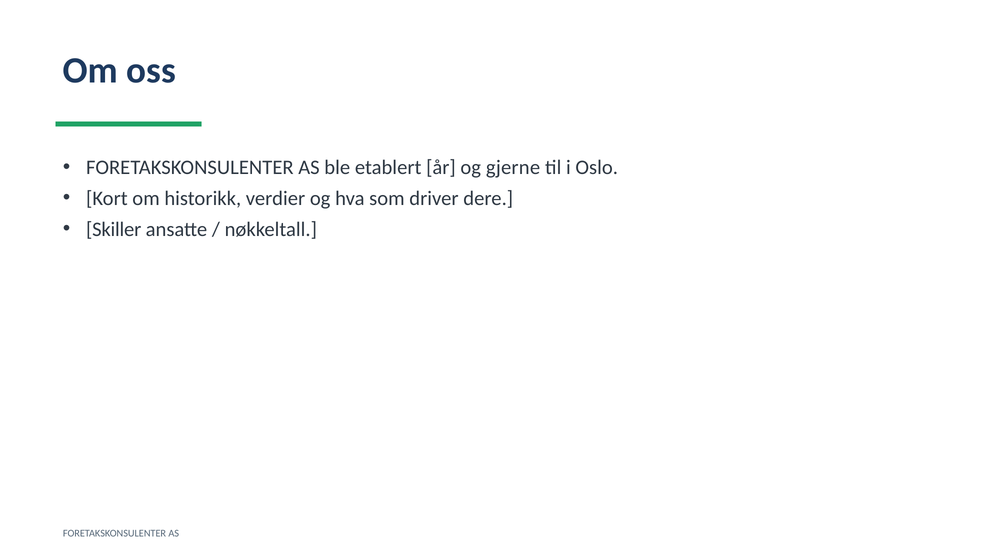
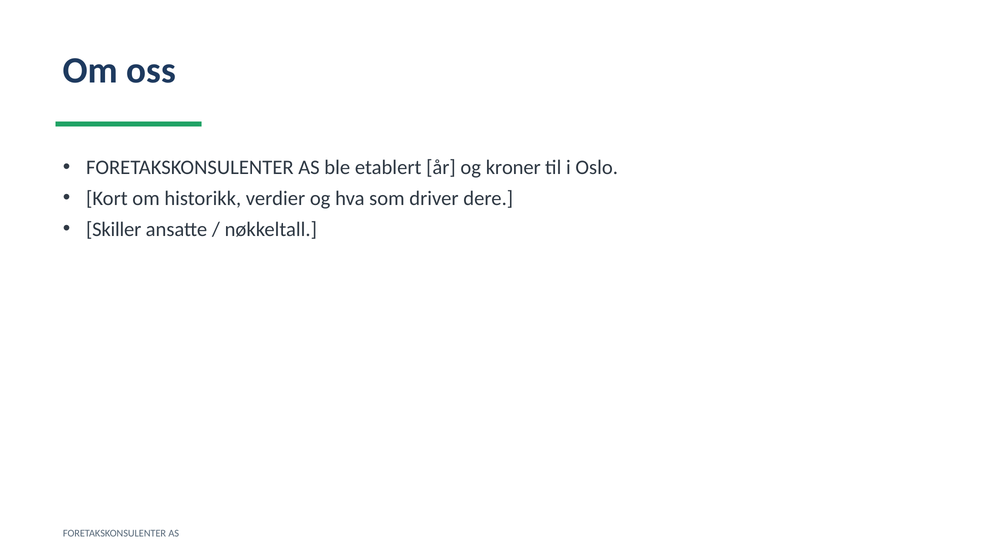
gjerne: gjerne -> kroner (513, 168)
